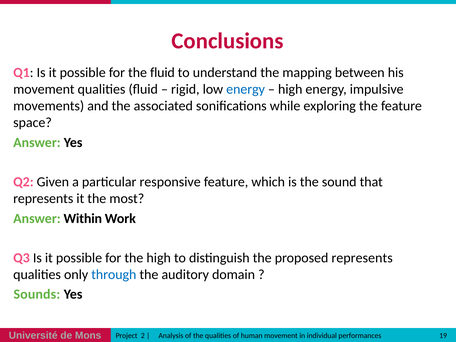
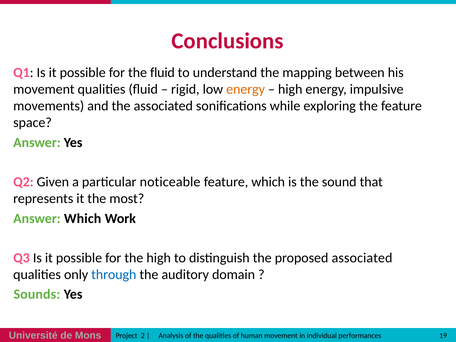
energy colour: blue -> orange (246, 89)
responsive: responsive -> noticeable (170, 182)
Answer Within: Within -> Which (83, 218)
proposed represents: represents -> associated (362, 258)
